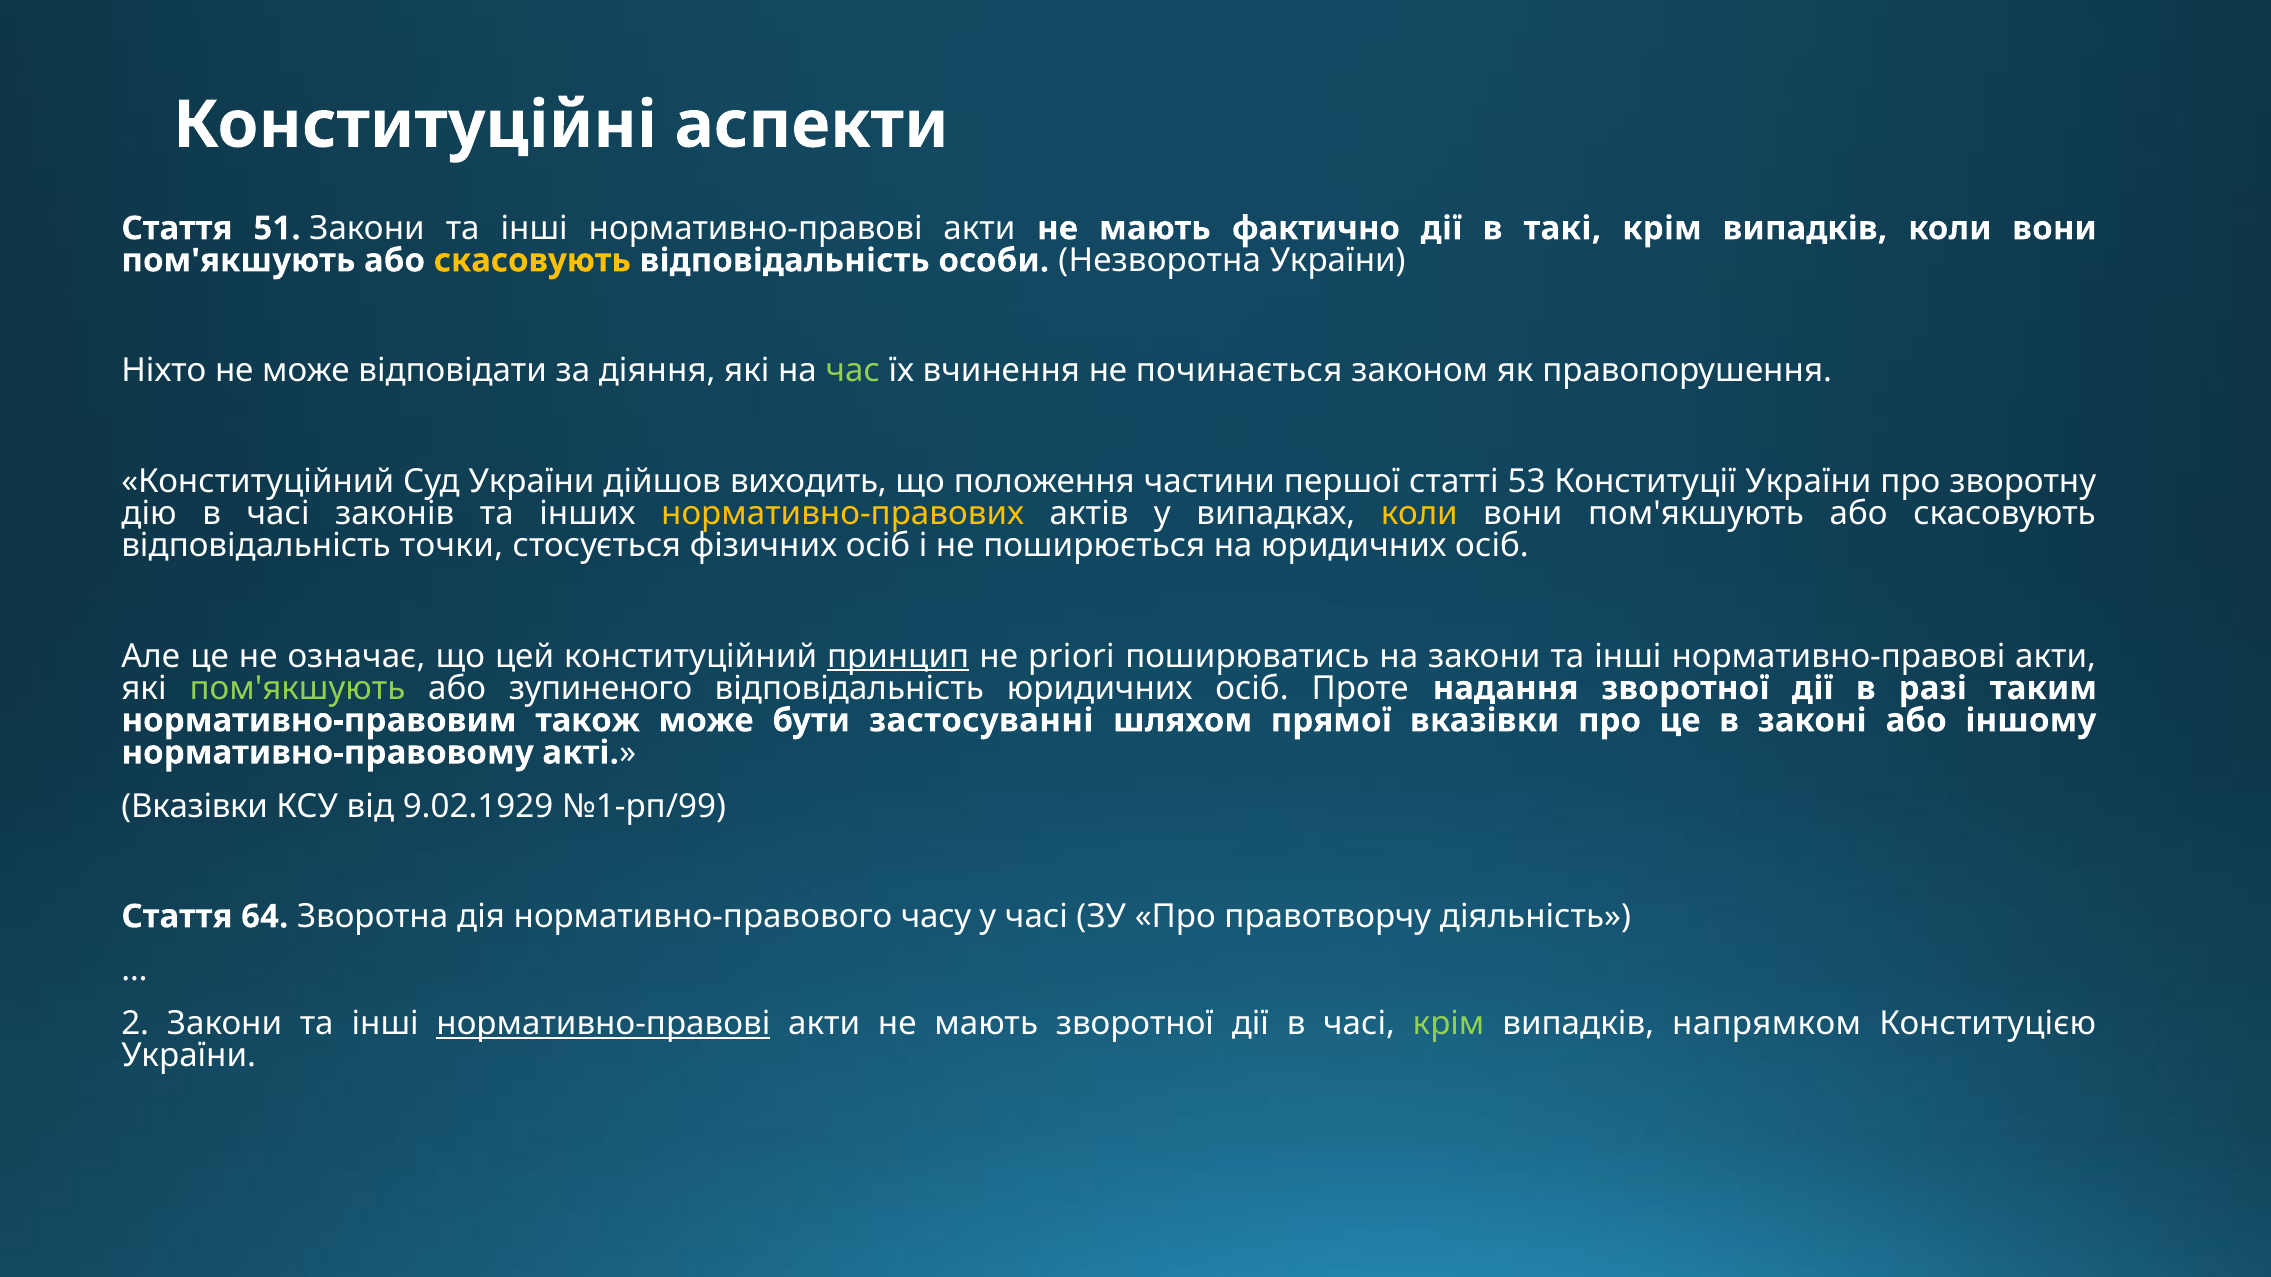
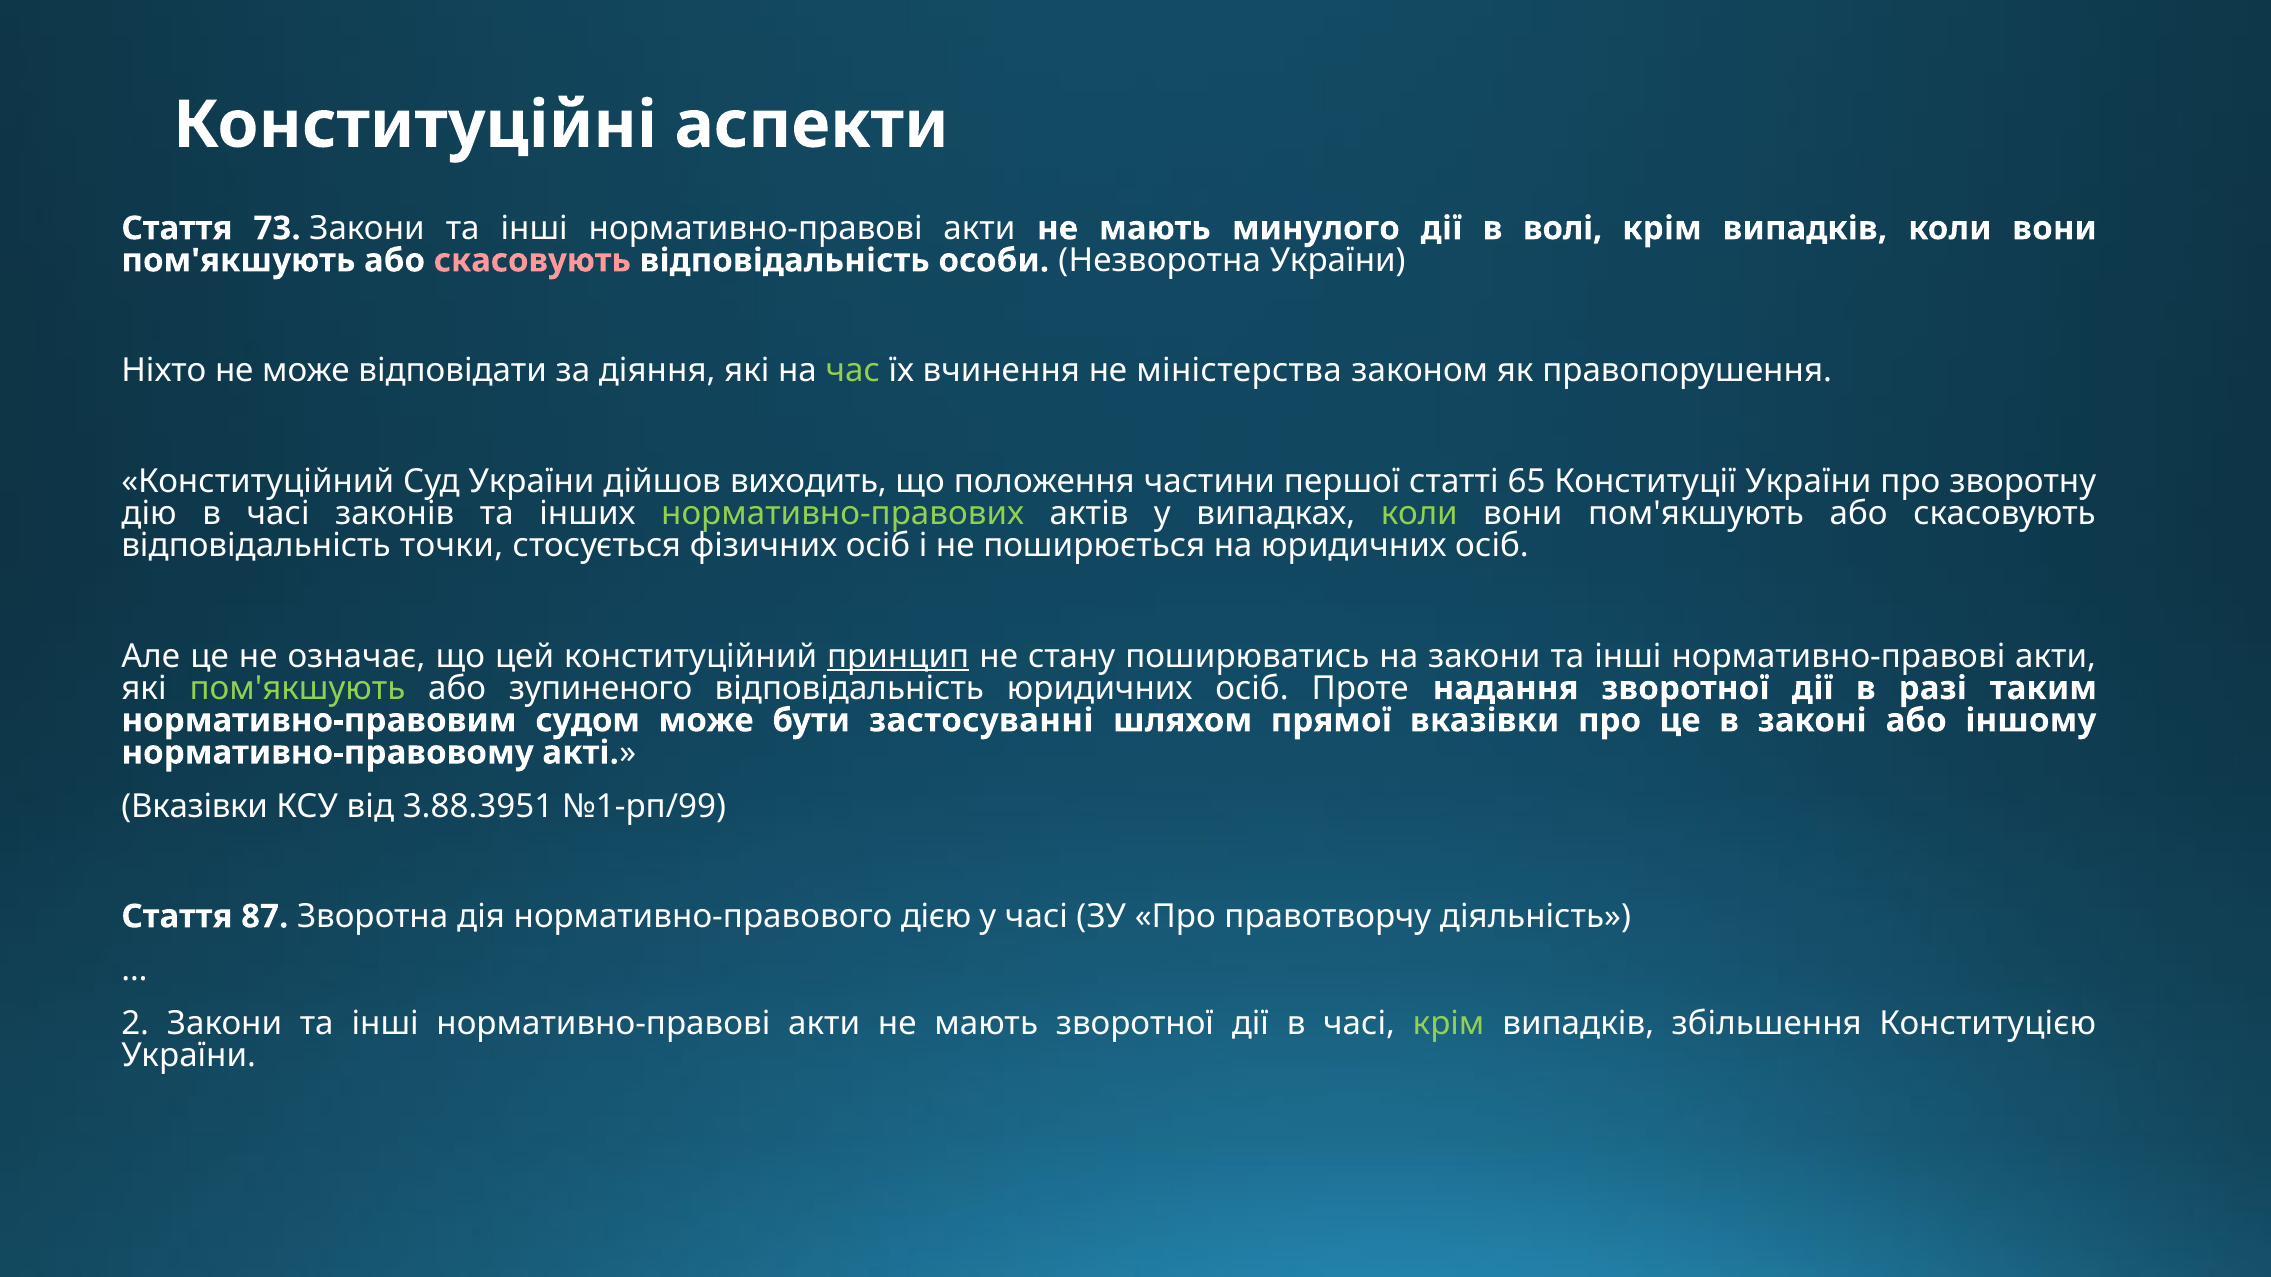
51: 51 -> 73 (277, 228)
фактично: фактично -> минулого (1316, 228)
такі: такі -> волі (1563, 228)
скасовують colour: yellow -> pink (532, 261)
починається: починається -> міністерства (1239, 371)
53: 53 -> 65 (1527, 482)
нормативно-правових colour: yellow -> light green (843, 514)
коли colour: yellow -> light green (1419, 514)
priori: priori -> стану (1072, 656)
також: також -> судом (588, 721)
9.02.1929: 9.02.1929 -> 3.88.3951 (478, 806)
64: 64 -> 87 (265, 917)
часу: часу -> дією (936, 917)
нормативно-правові underline: present -> none (603, 1024)
напрямком: напрямком -> збільшення (1767, 1024)
